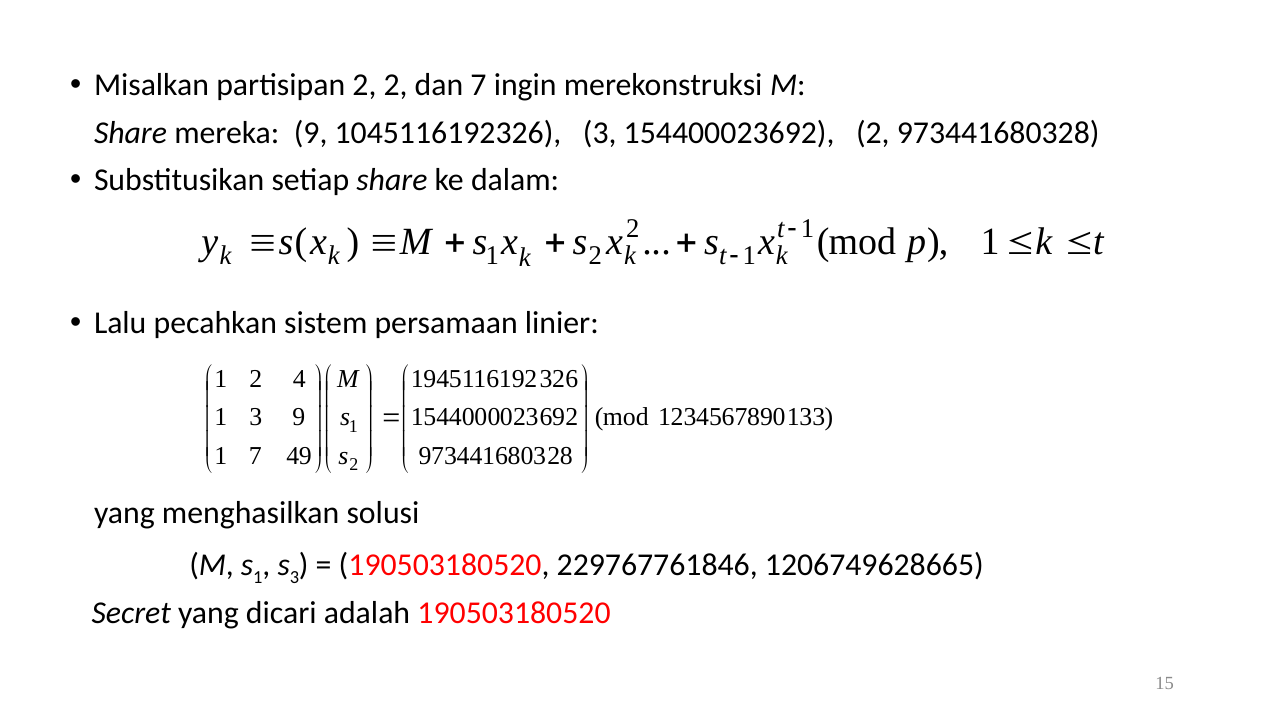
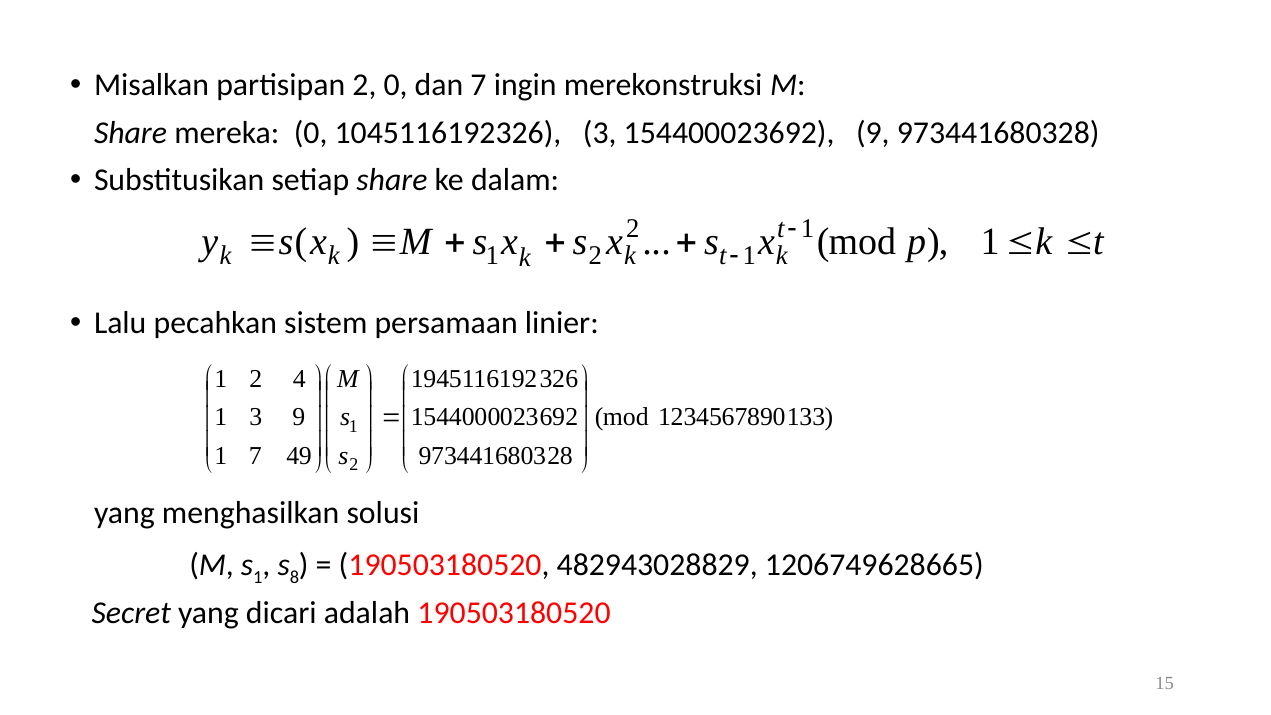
partisipan 2 2: 2 -> 0 (396, 85)
mereka 9: 9 -> 0 (311, 133)
154400023692 2: 2 -> 9 (873, 133)
3: 3 -> 8 (294, 577)
229767761846: 229767761846 -> 482943028829 (657, 565)
